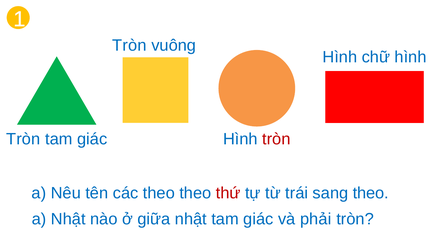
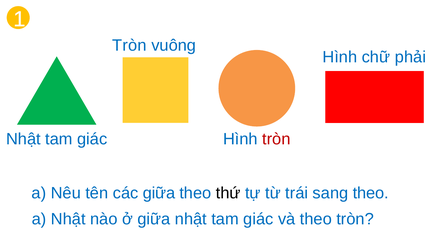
chữ hình: hình -> phải (410, 57)
Tròn: Tròn -> Nhật (23, 139)
các theo: theo -> giữa (159, 193)
thứ colour: red -> black (228, 193)
và phải: phải -> theo (316, 219)
